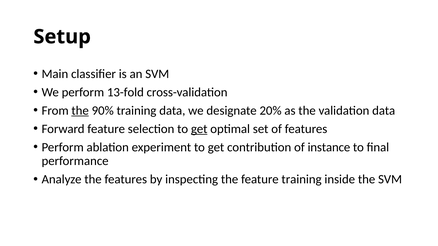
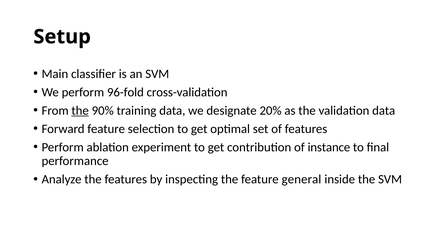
13-fold: 13-fold -> 96-fold (125, 92)
get underline: present -> none (199, 129)
feature training: training -> general (302, 180)
